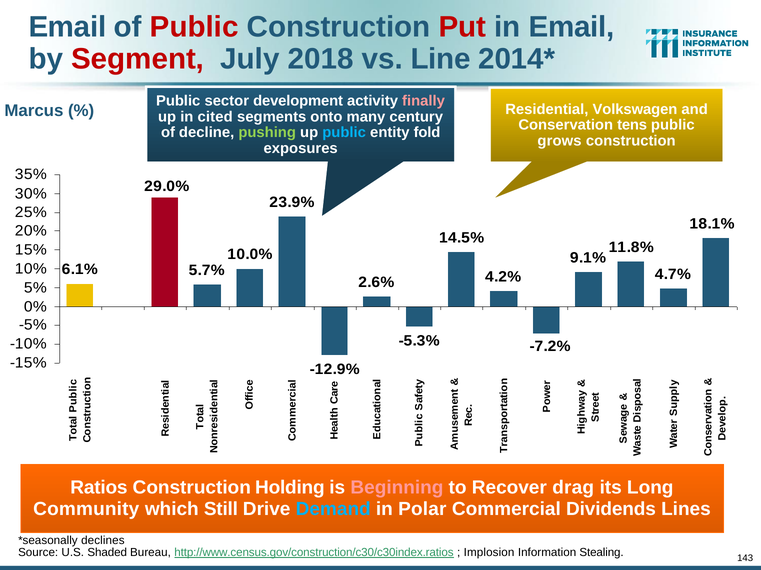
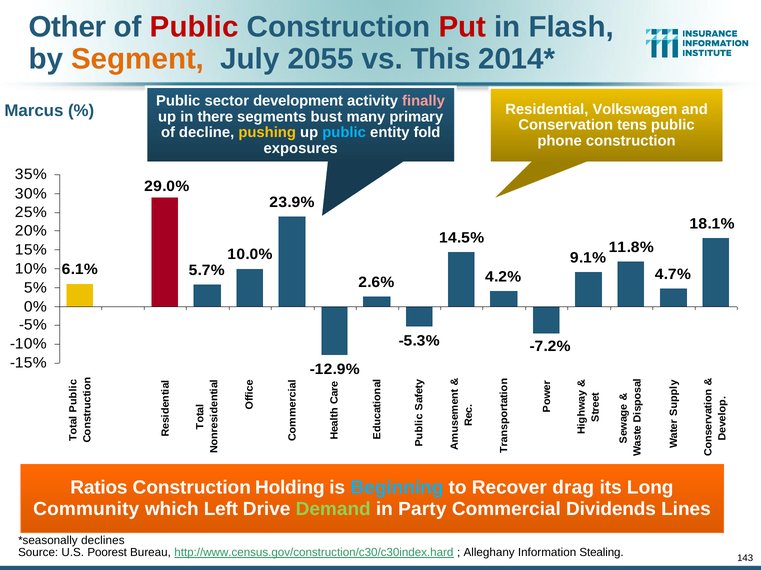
Email: Email -> Other (67, 27)
in Email: Email -> Flash (571, 27)
Segment colour: red -> orange (138, 59)
2018: 2018 -> 2055 (321, 59)
Line: Line -> This (441, 59)
cited: cited -> there (215, 117)
onto: onto -> bust (326, 117)
century: century -> primary (416, 117)
pushing colour: light green -> yellow (267, 133)
grows: grows -> phone (560, 141)
Beginning colour: pink -> light blue (397, 488)
Still: Still -> Left (221, 510)
Demand colour: light blue -> light green (333, 510)
Polar: Polar -> Party (422, 510)
Shaded: Shaded -> Poorest (107, 553)
http://www.census.gov/construction/c30/c30index.ratios: http://www.census.gov/construction/c30/c30index.ratios -> http://www.census.gov/construction/c30/c30index.hard (314, 553)
Implosion: Implosion -> Alleghany (489, 553)
